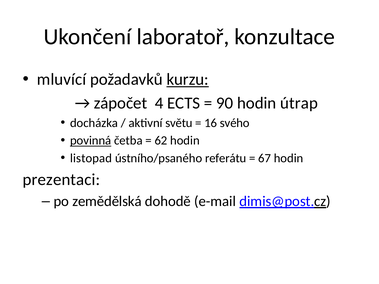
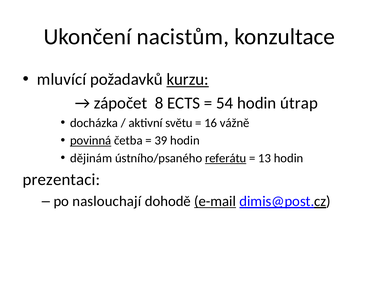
laboratoř: laboratoř -> nacistům (183, 37)
4: 4 -> 8 (159, 103)
90: 90 -> 54 (225, 103)
svého: svého -> vážně (235, 123)
62: 62 -> 39 (161, 141)
listopad: listopad -> dějinám (91, 158)
referátu underline: none -> present (226, 158)
67: 67 -> 13 (265, 158)
zemědělská: zemědělská -> naslouchají (107, 201)
e-mail underline: none -> present (215, 201)
